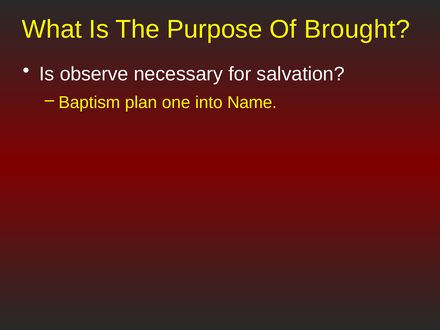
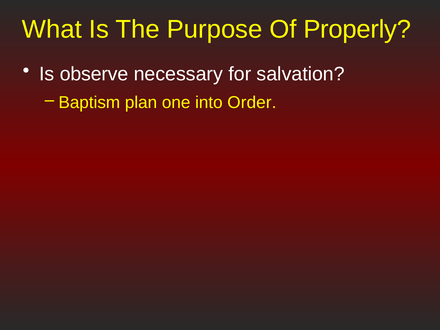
Brought: Brought -> Properly (357, 29)
Name: Name -> Order (252, 103)
